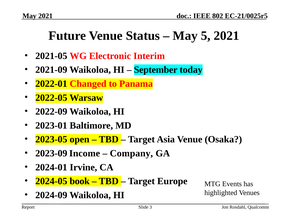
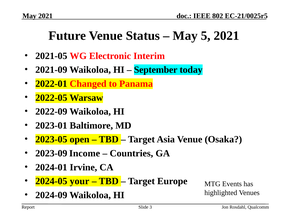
Company: Company -> Countries (131, 153)
book: book -> your (80, 181)
